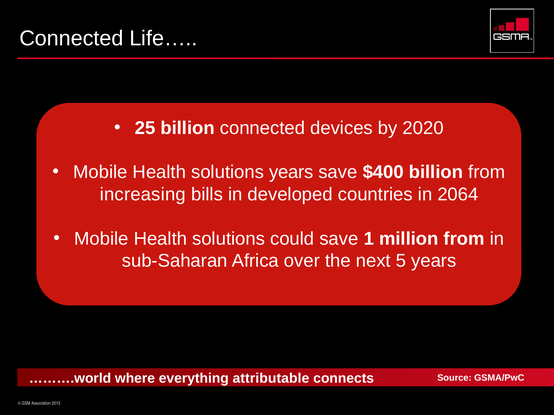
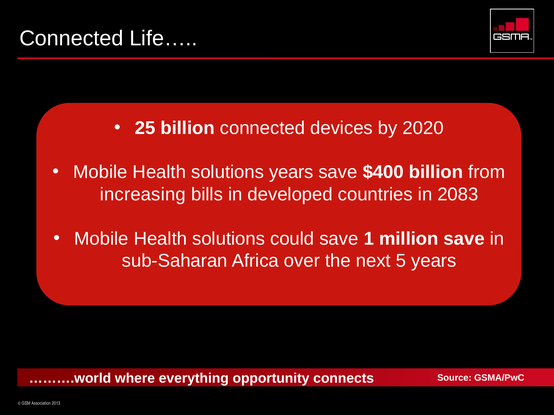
2064: 2064 -> 2083 (458, 195)
million from: from -> save (464, 239)
attributable: attributable -> opportunity (271, 379)
